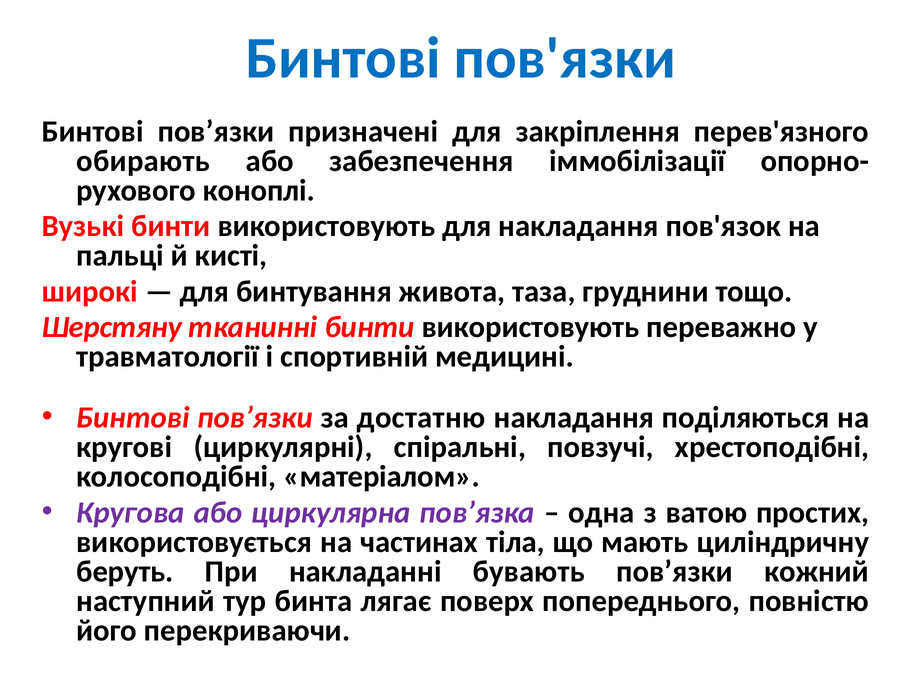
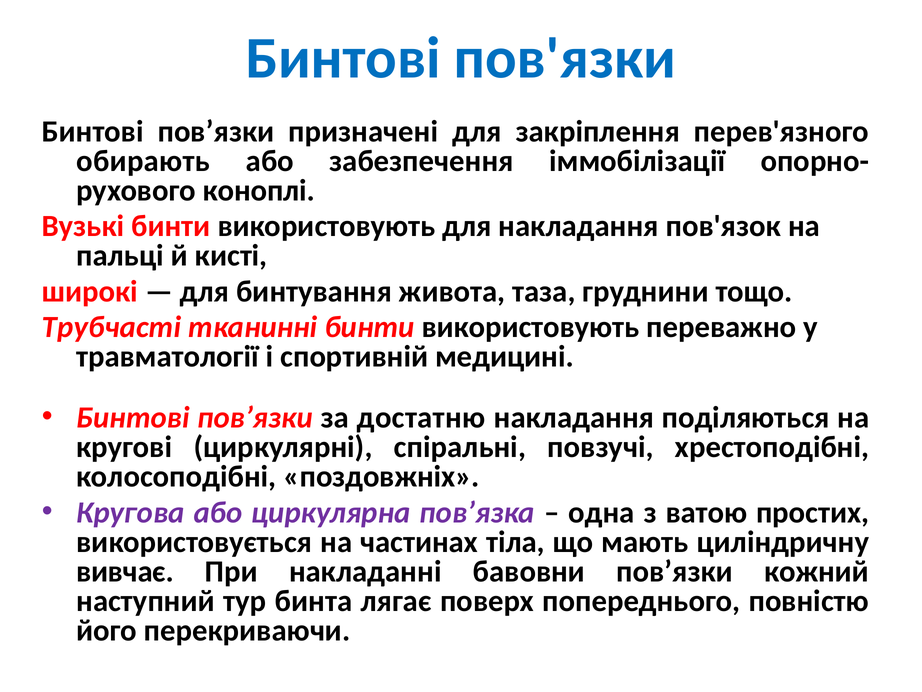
Шерстяну: Шерстяну -> Трубчасті (112, 327)
матеріалом: матеріалом -> поздовжніх (381, 476)
беруть: беруть -> вивчає (125, 571)
бувають: бувають -> бавовни (529, 571)
